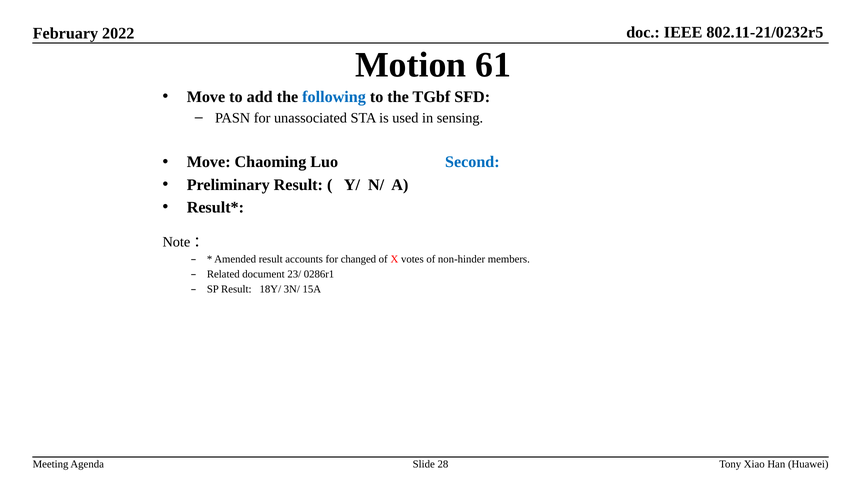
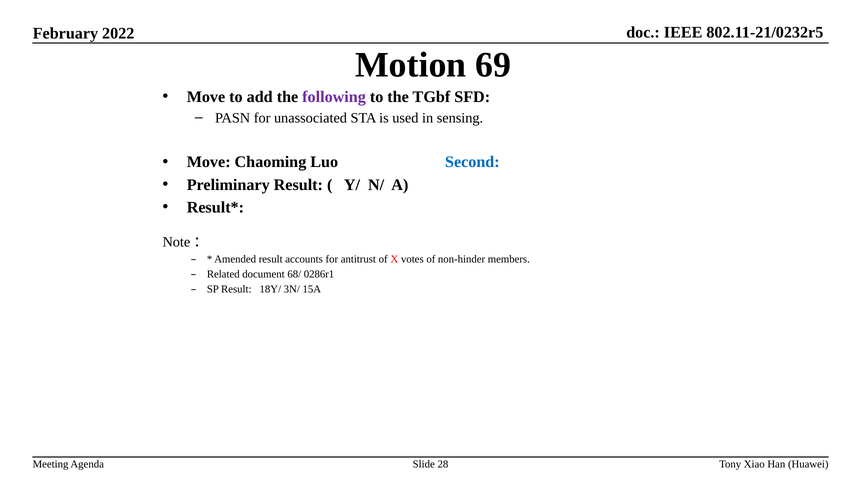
61: 61 -> 69 (493, 65)
following colour: blue -> purple (334, 97)
changed: changed -> antitrust (358, 259)
23/: 23/ -> 68/ (294, 274)
